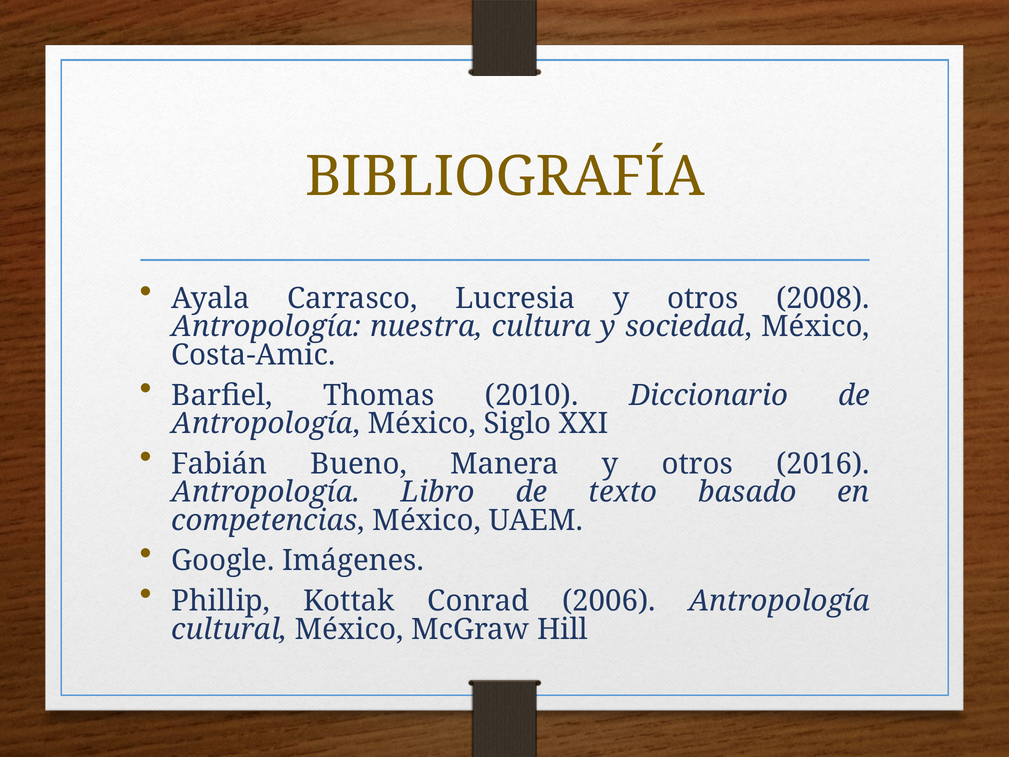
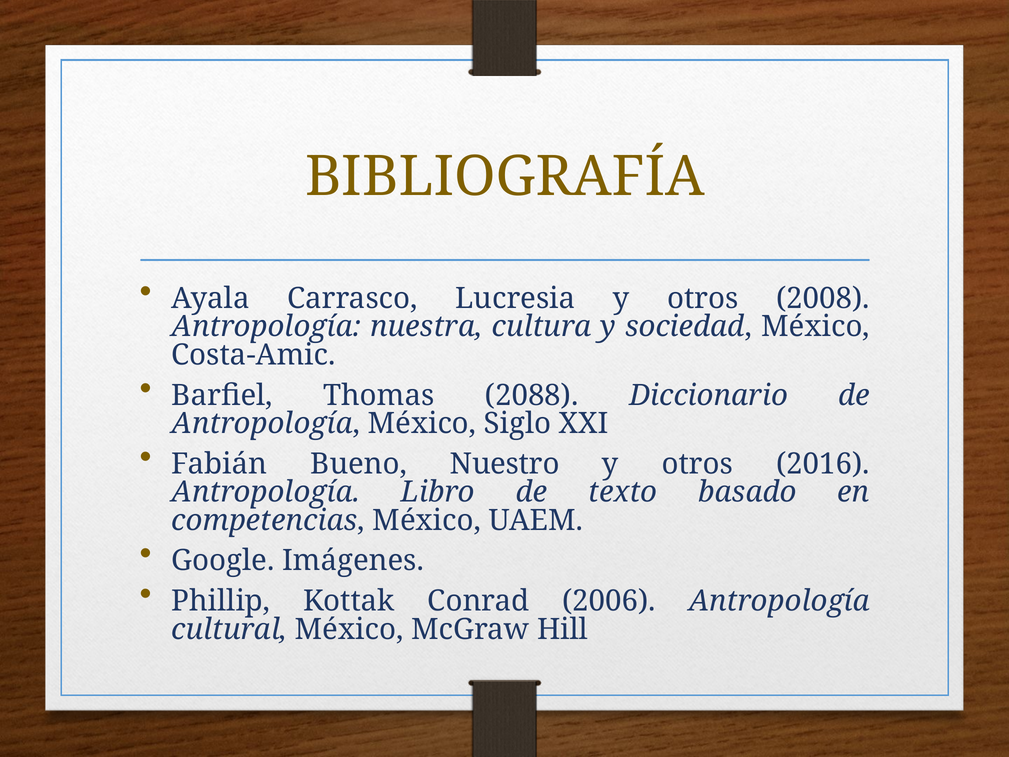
2010: 2010 -> 2088 (532, 395)
Manera: Manera -> Nuestro (505, 464)
